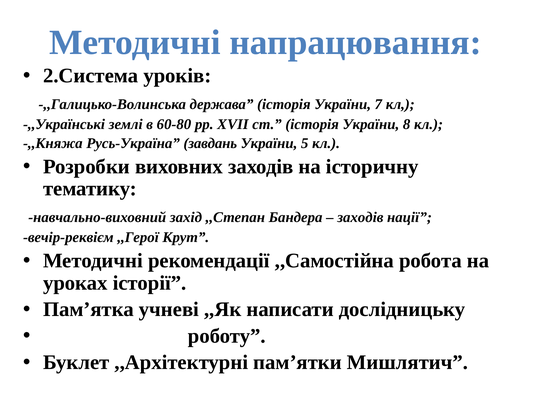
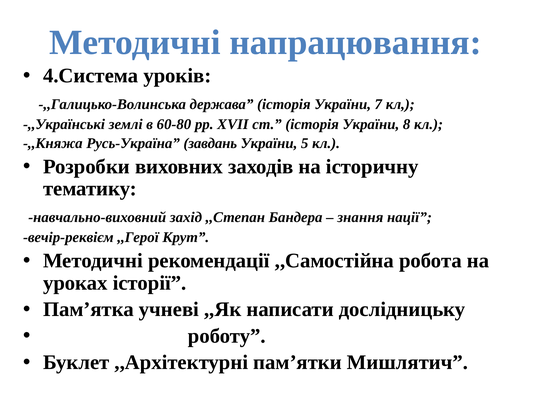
2.Система: 2.Система -> 4.Система (91, 76)
заходів: заходів -> знання (360, 218)
